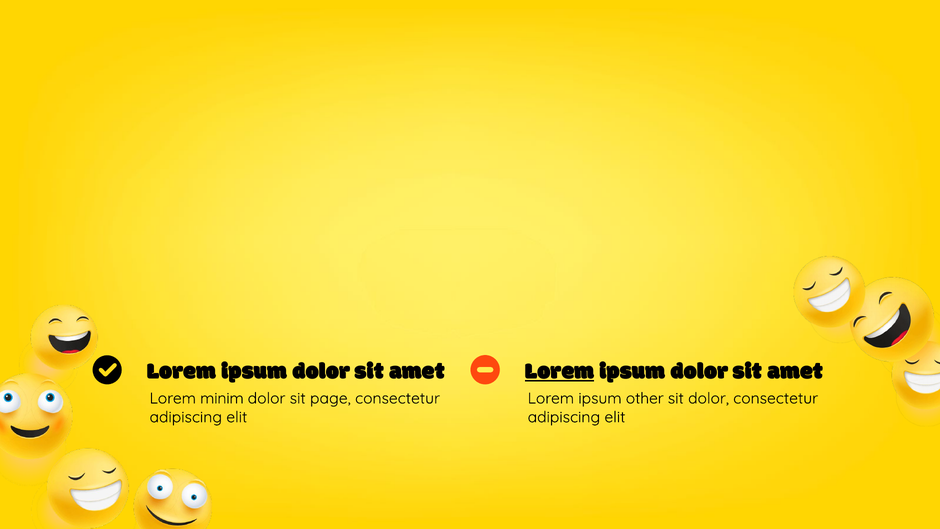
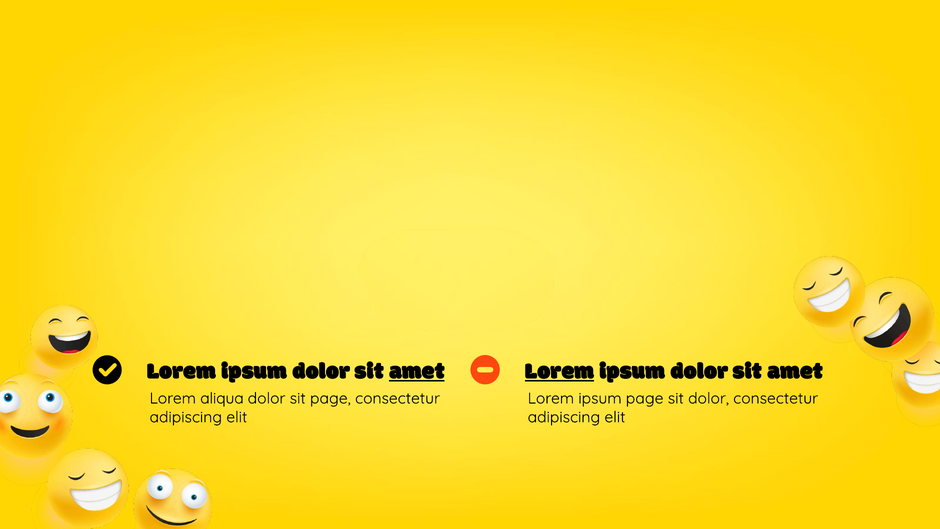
amet underline: none -> present (417, 371)
minim: minim -> aliqua (222, 398)
ipsum other: other -> page (645, 398)
